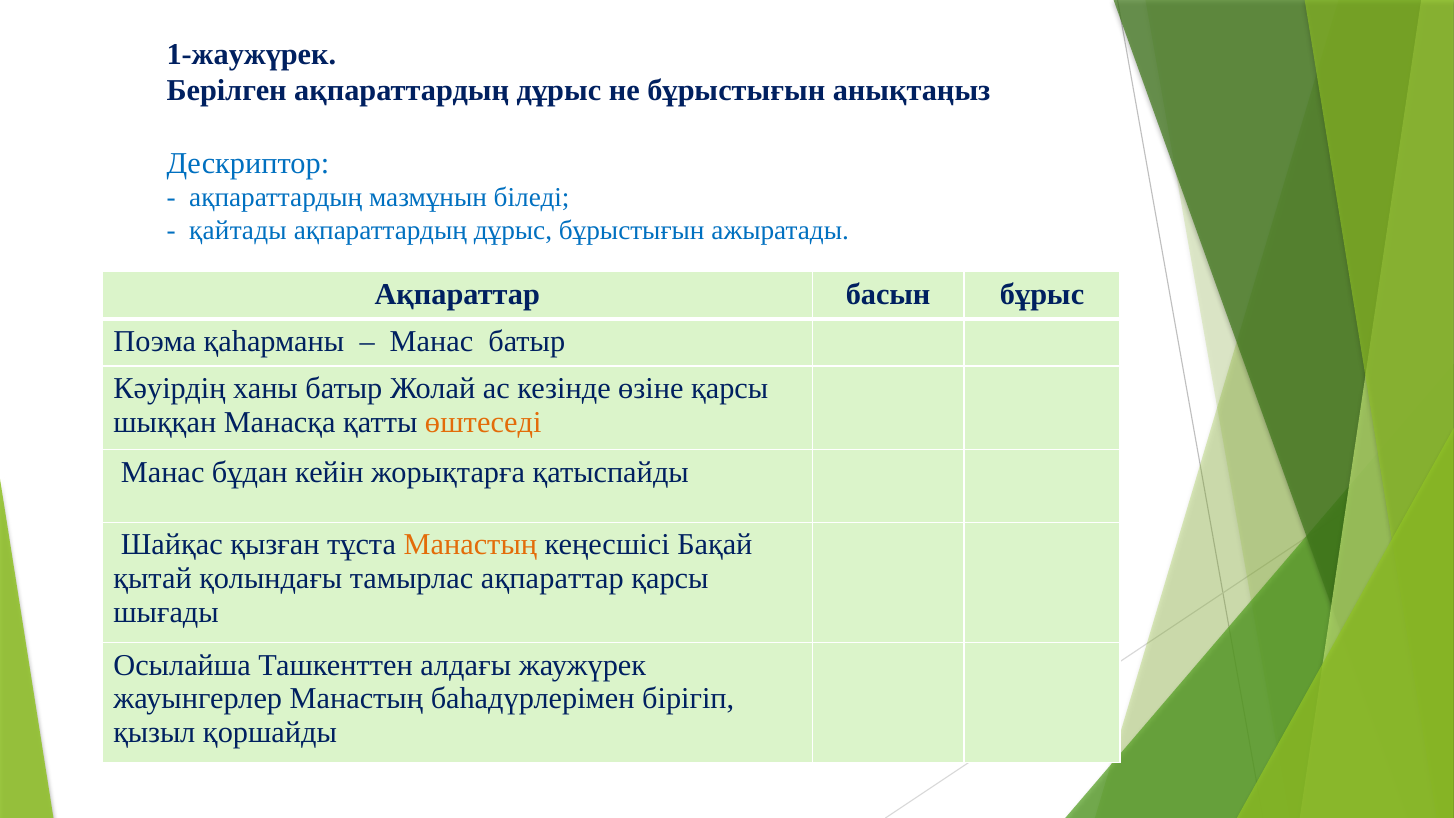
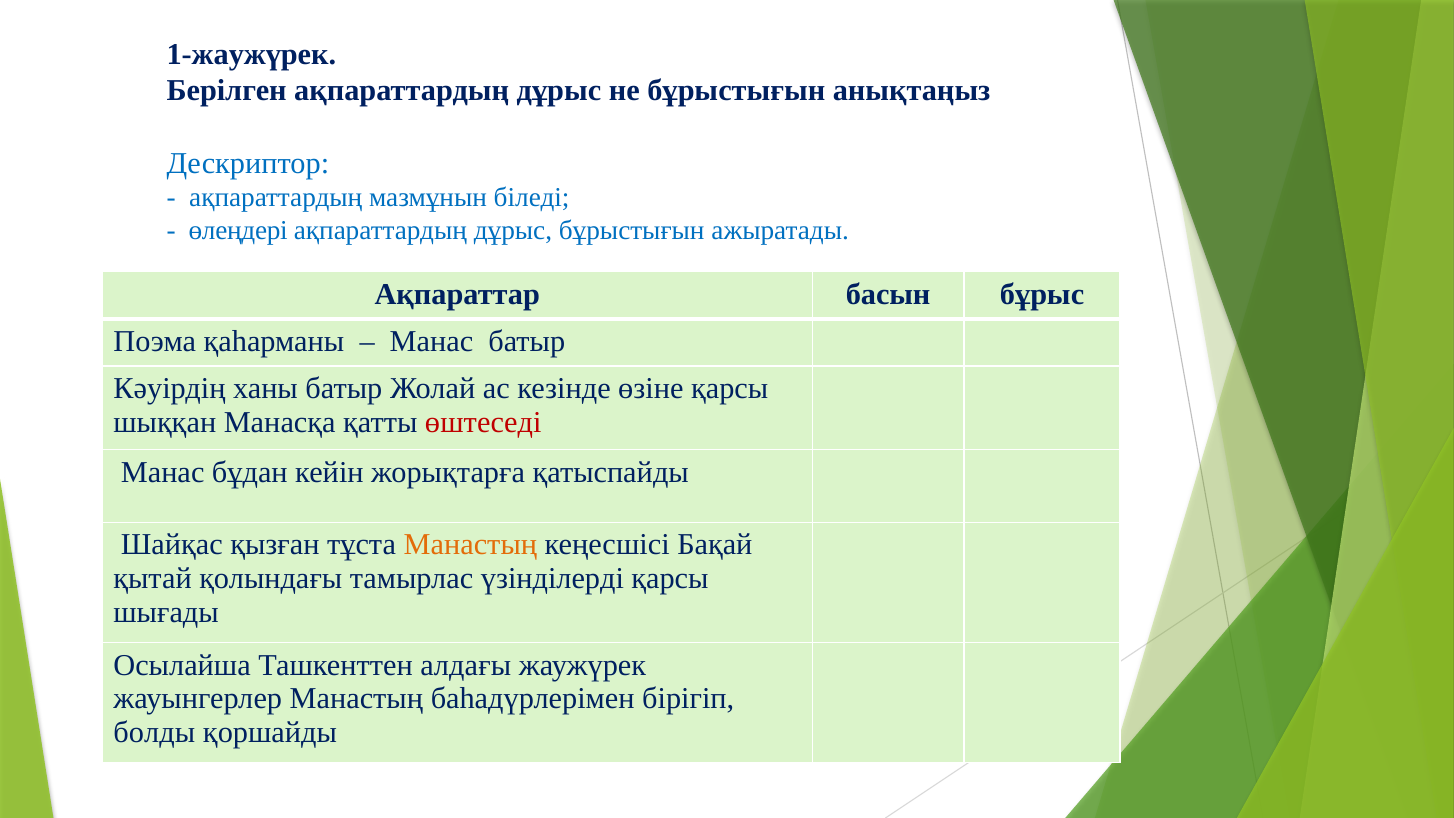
қайтады: қайтады -> өлеңдері (238, 230)
өштеседі colour: orange -> red (483, 422)
тамырлас ақпараттар: ақпараттар -> үзінділерді (552, 578)
қызыл: қызыл -> болды (154, 732)
